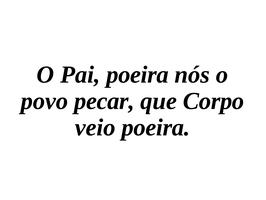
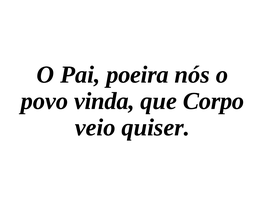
pecar: pecar -> vinda (104, 101)
veio poeira: poeira -> quiser (156, 127)
